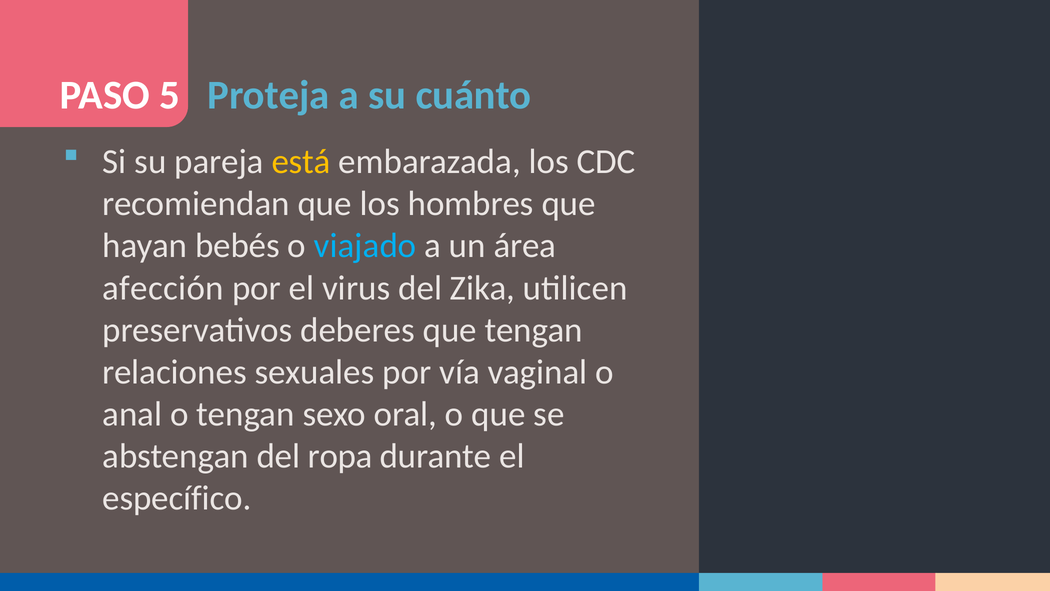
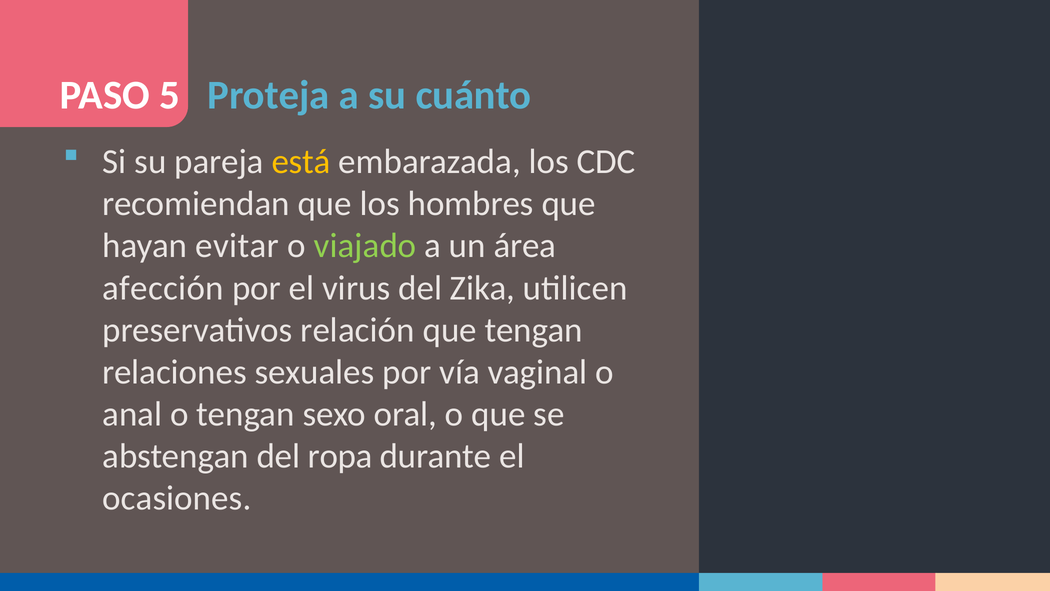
bebés: bebés -> evitar (237, 246)
viajado colour: light blue -> light green (365, 246)
deberes: deberes -> relación (357, 330)
específico: específico -> ocasiones (177, 498)
